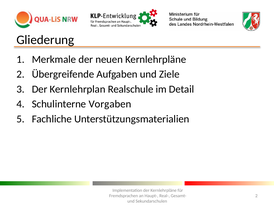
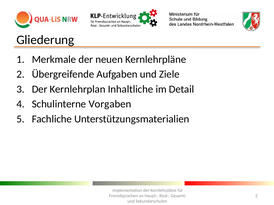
Realschule: Realschule -> Inhaltliche (131, 89)
